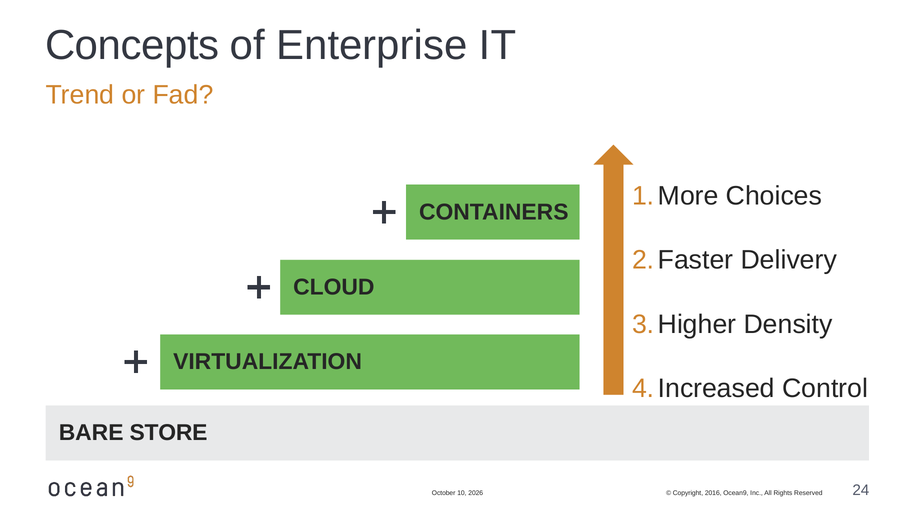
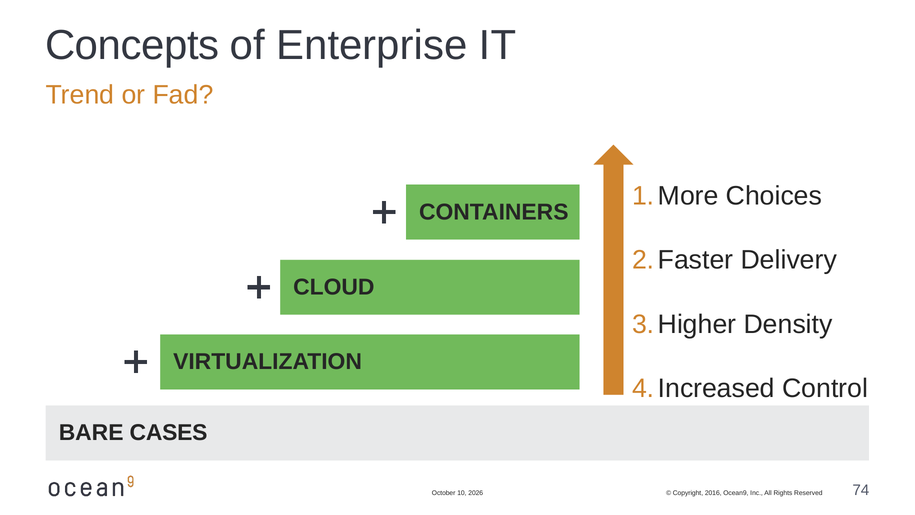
STORE: STORE -> CASES (169, 433)
24: 24 -> 74 (861, 490)
